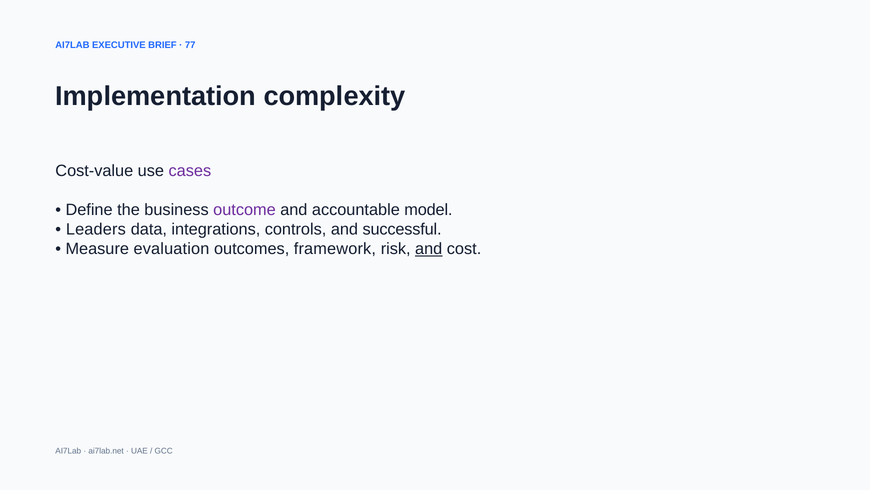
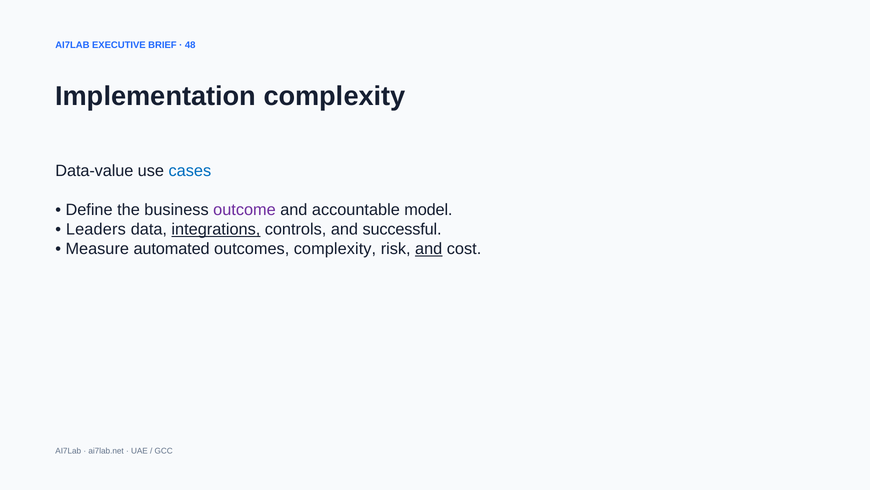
77: 77 -> 48 (190, 45)
Cost-value: Cost-value -> Data-value (94, 170)
cases colour: purple -> blue (190, 170)
integrations underline: none -> present (216, 229)
evaluation: evaluation -> automated (172, 249)
outcomes framework: framework -> complexity (335, 249)
